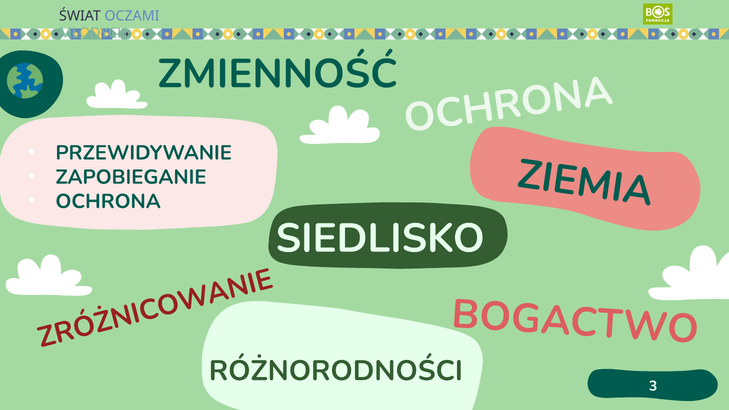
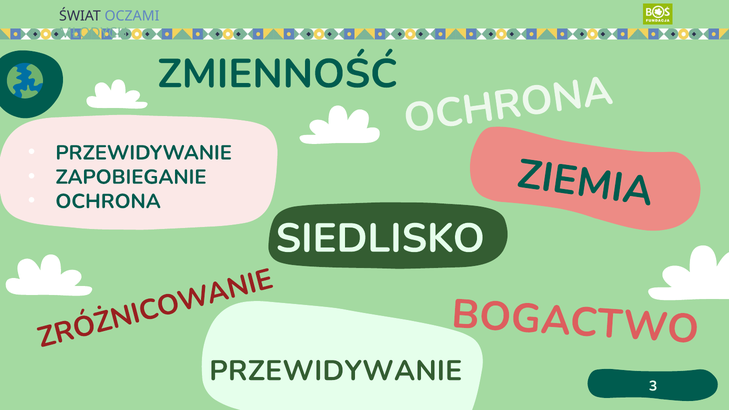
RÓŻNORODNOŚCI: RÓŻNORODNOŚCI -> PRZEWIDYWANIE (336, 371)
